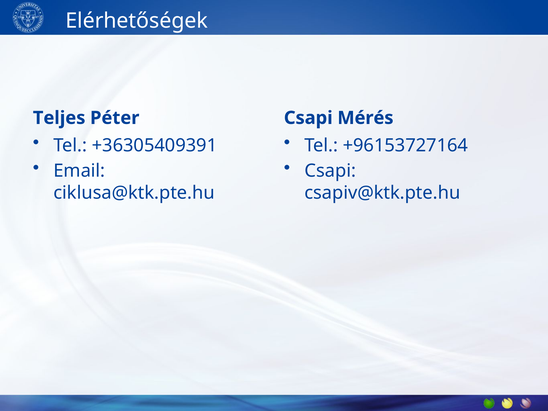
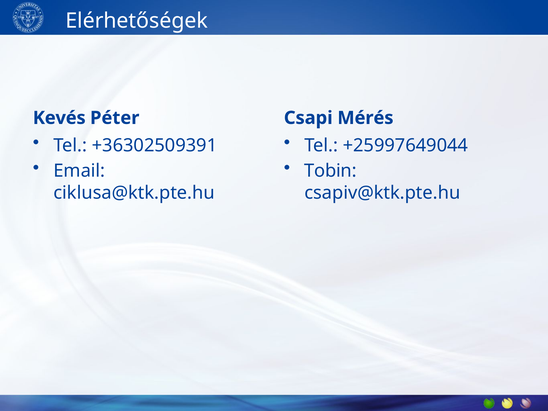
Teljes: Teljes -> Kevés (59, 118)
+36305409391: +36305409391 -> +36302509391 (154, 145)
+96153727164: +96153727164 -> +25997649044 (405, 145)
Csapi: Csapi -> Tobin (330, 171)
